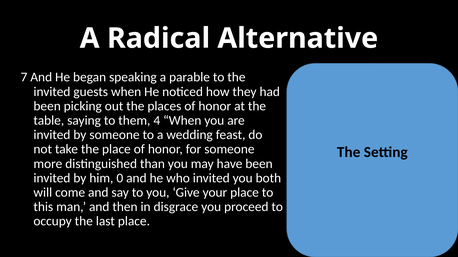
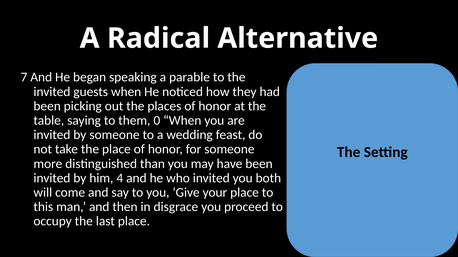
4: 4 -> 0 (157, 121)
0: 0 -> 4 (120, 178)
